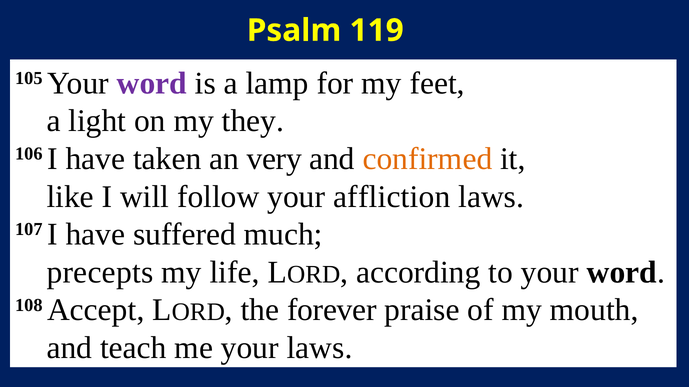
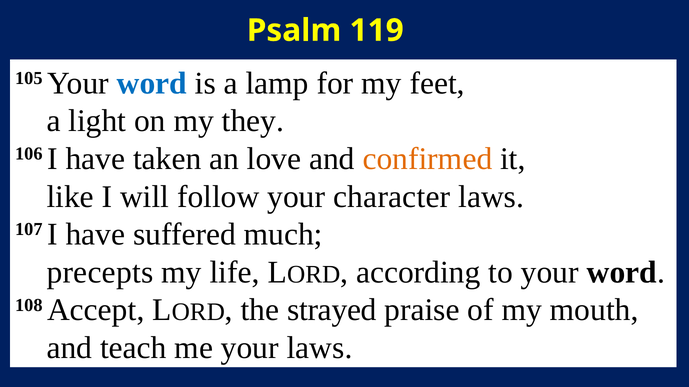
word colour: purple -> blue (152, 83)
very: very -> love (274, 159)
affliction: affliction -> character (392, 197)
forever: forever -> strayed (332, 311)
